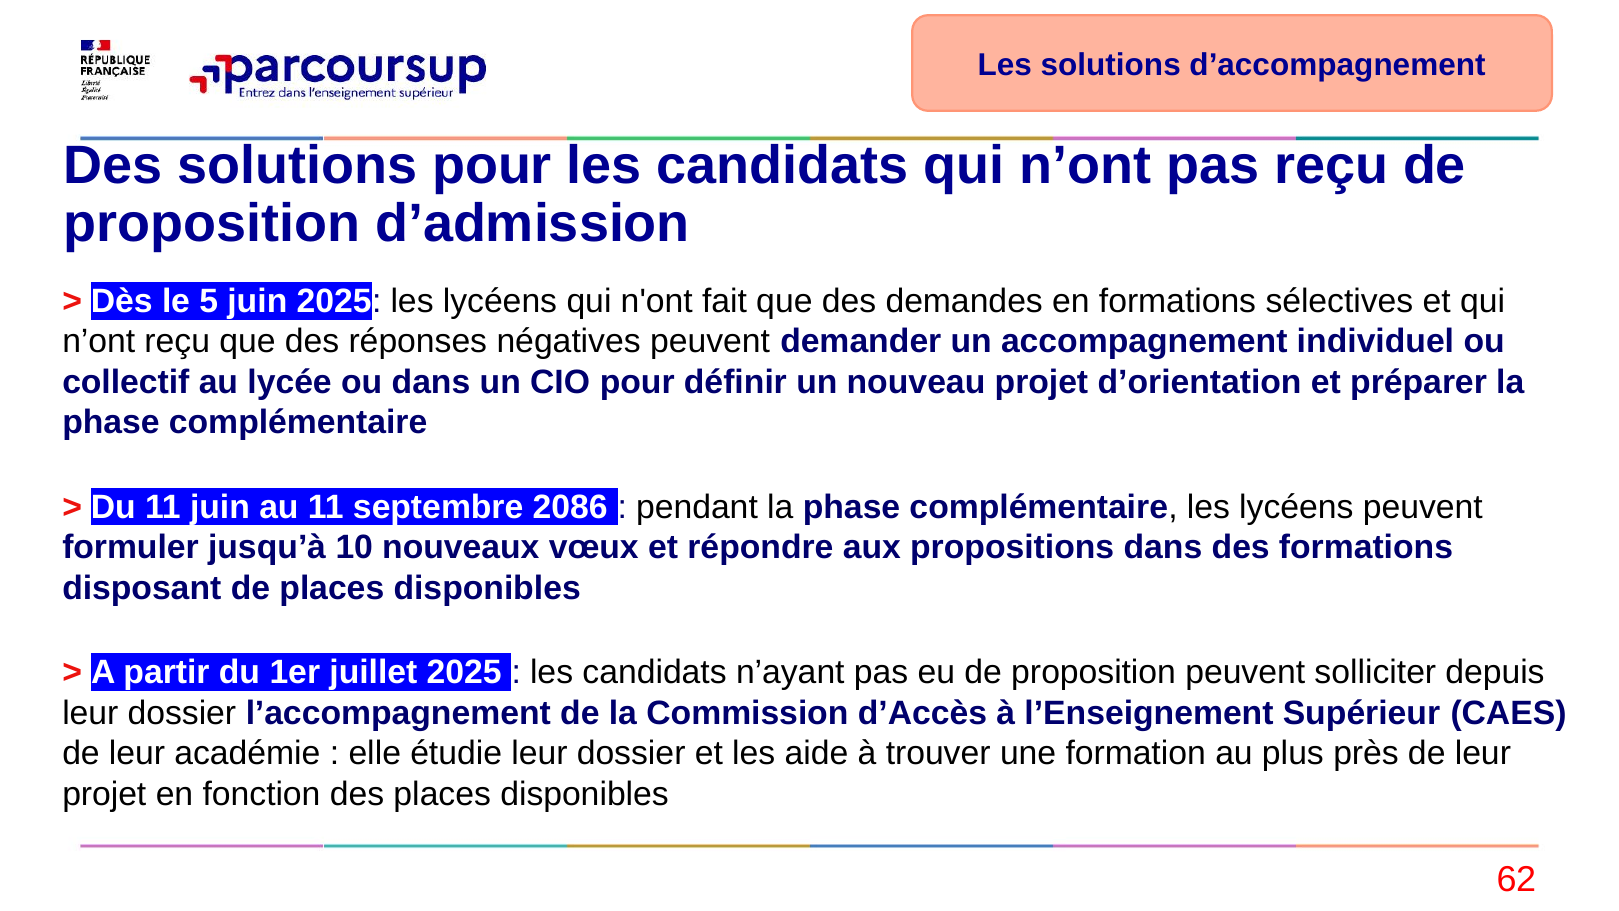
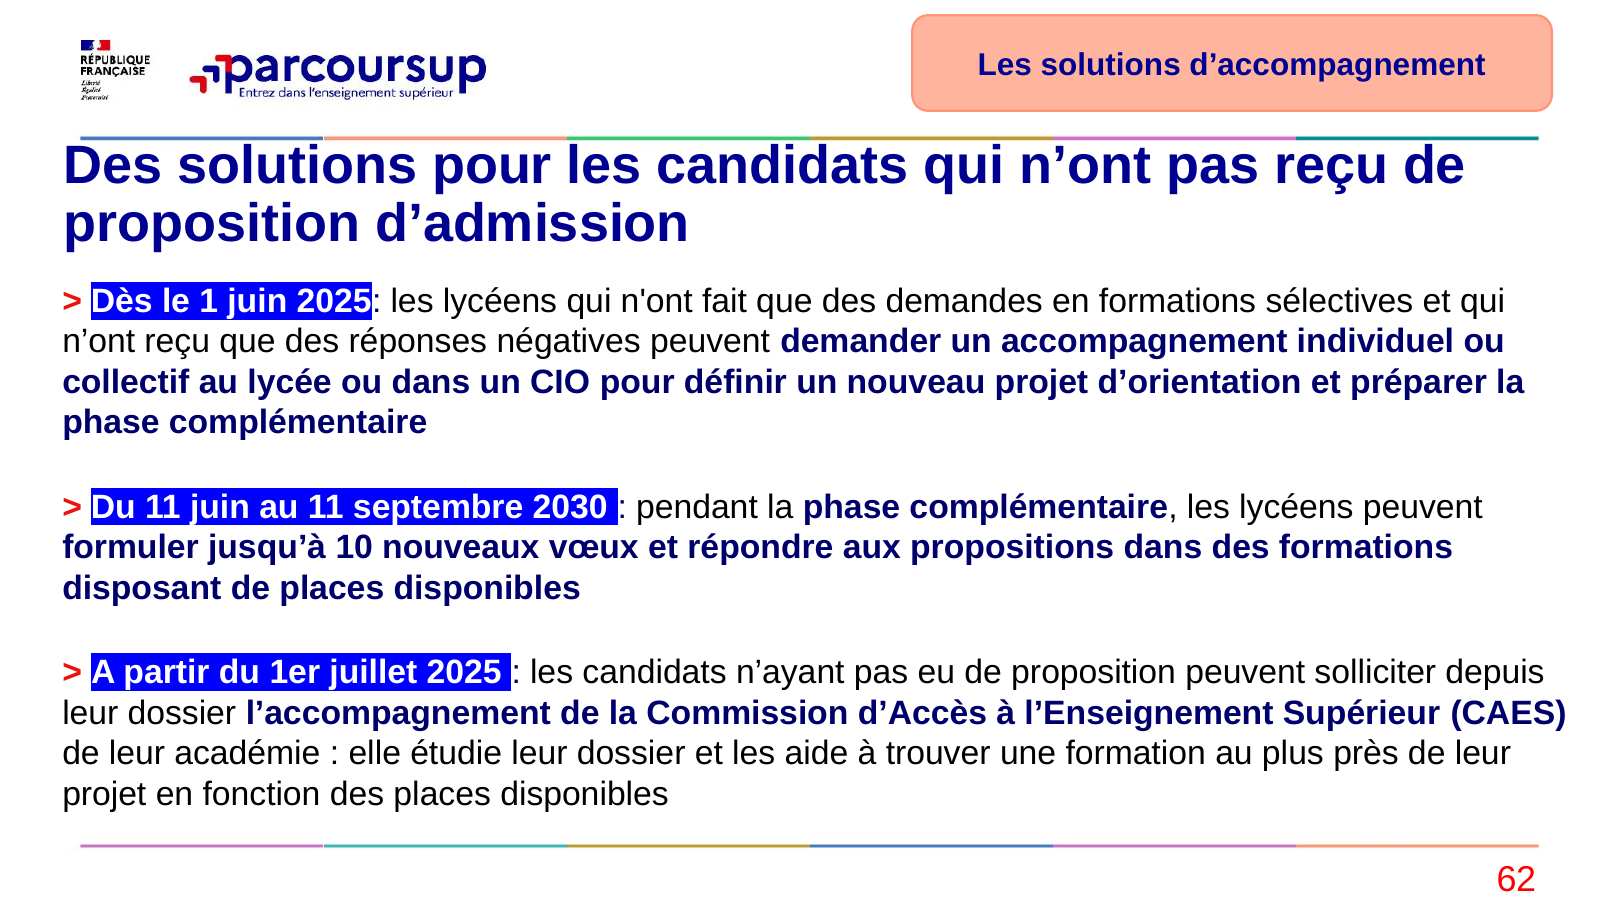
5: 5 -> 1 (209, 301)
2086: 2086 -> 2030 (570, 507)
